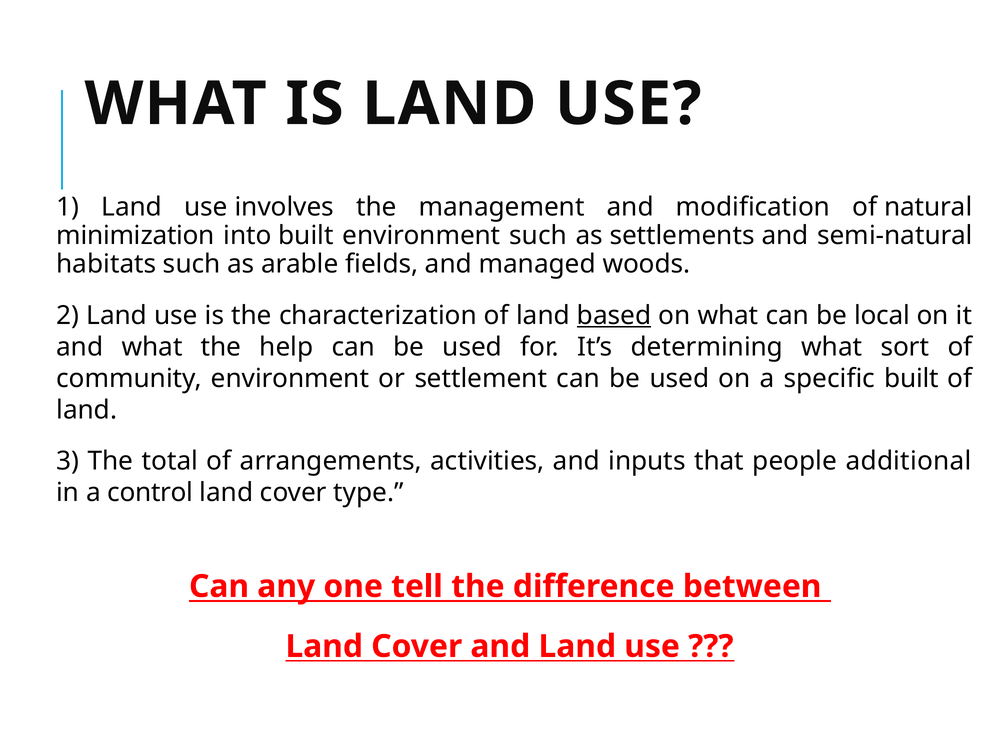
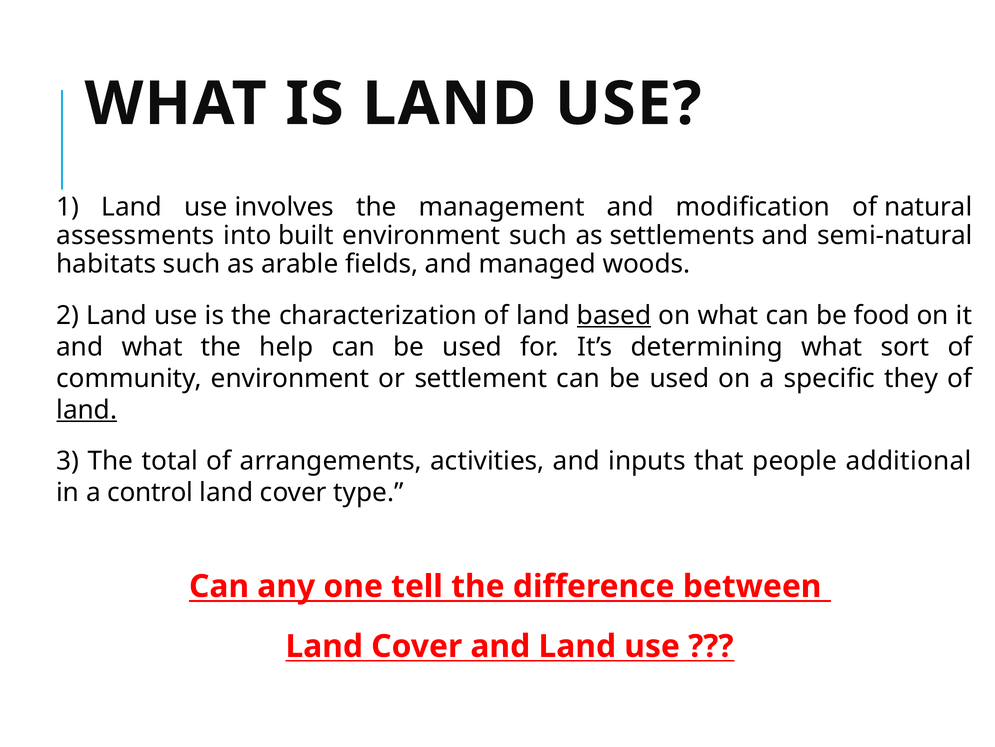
minimization: minimization -> assessments (135, 235)
local: local -> food (882, 315)
specific built: built -> they (911, 378)
land underline: none -> present (87, 410)
